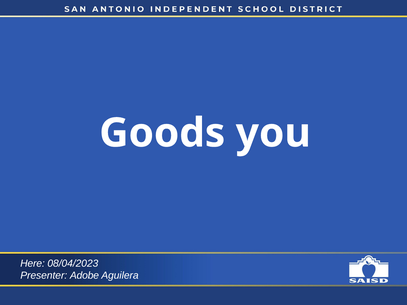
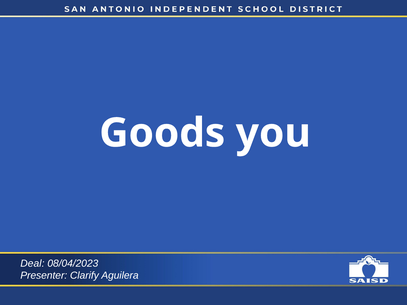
Here: Here -> Deal (32, 264)
Adobe: Adobe -> Clarify (84, 276)
